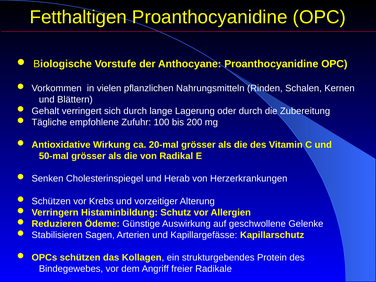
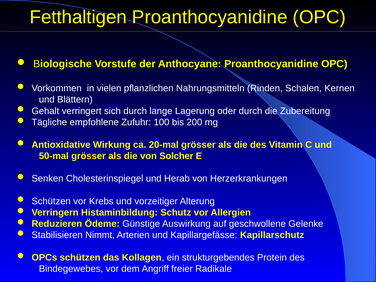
Radikal: Radikal -> Solcher (176, 156)
Sagen: Sagen -> Nimmt (100, 235)
